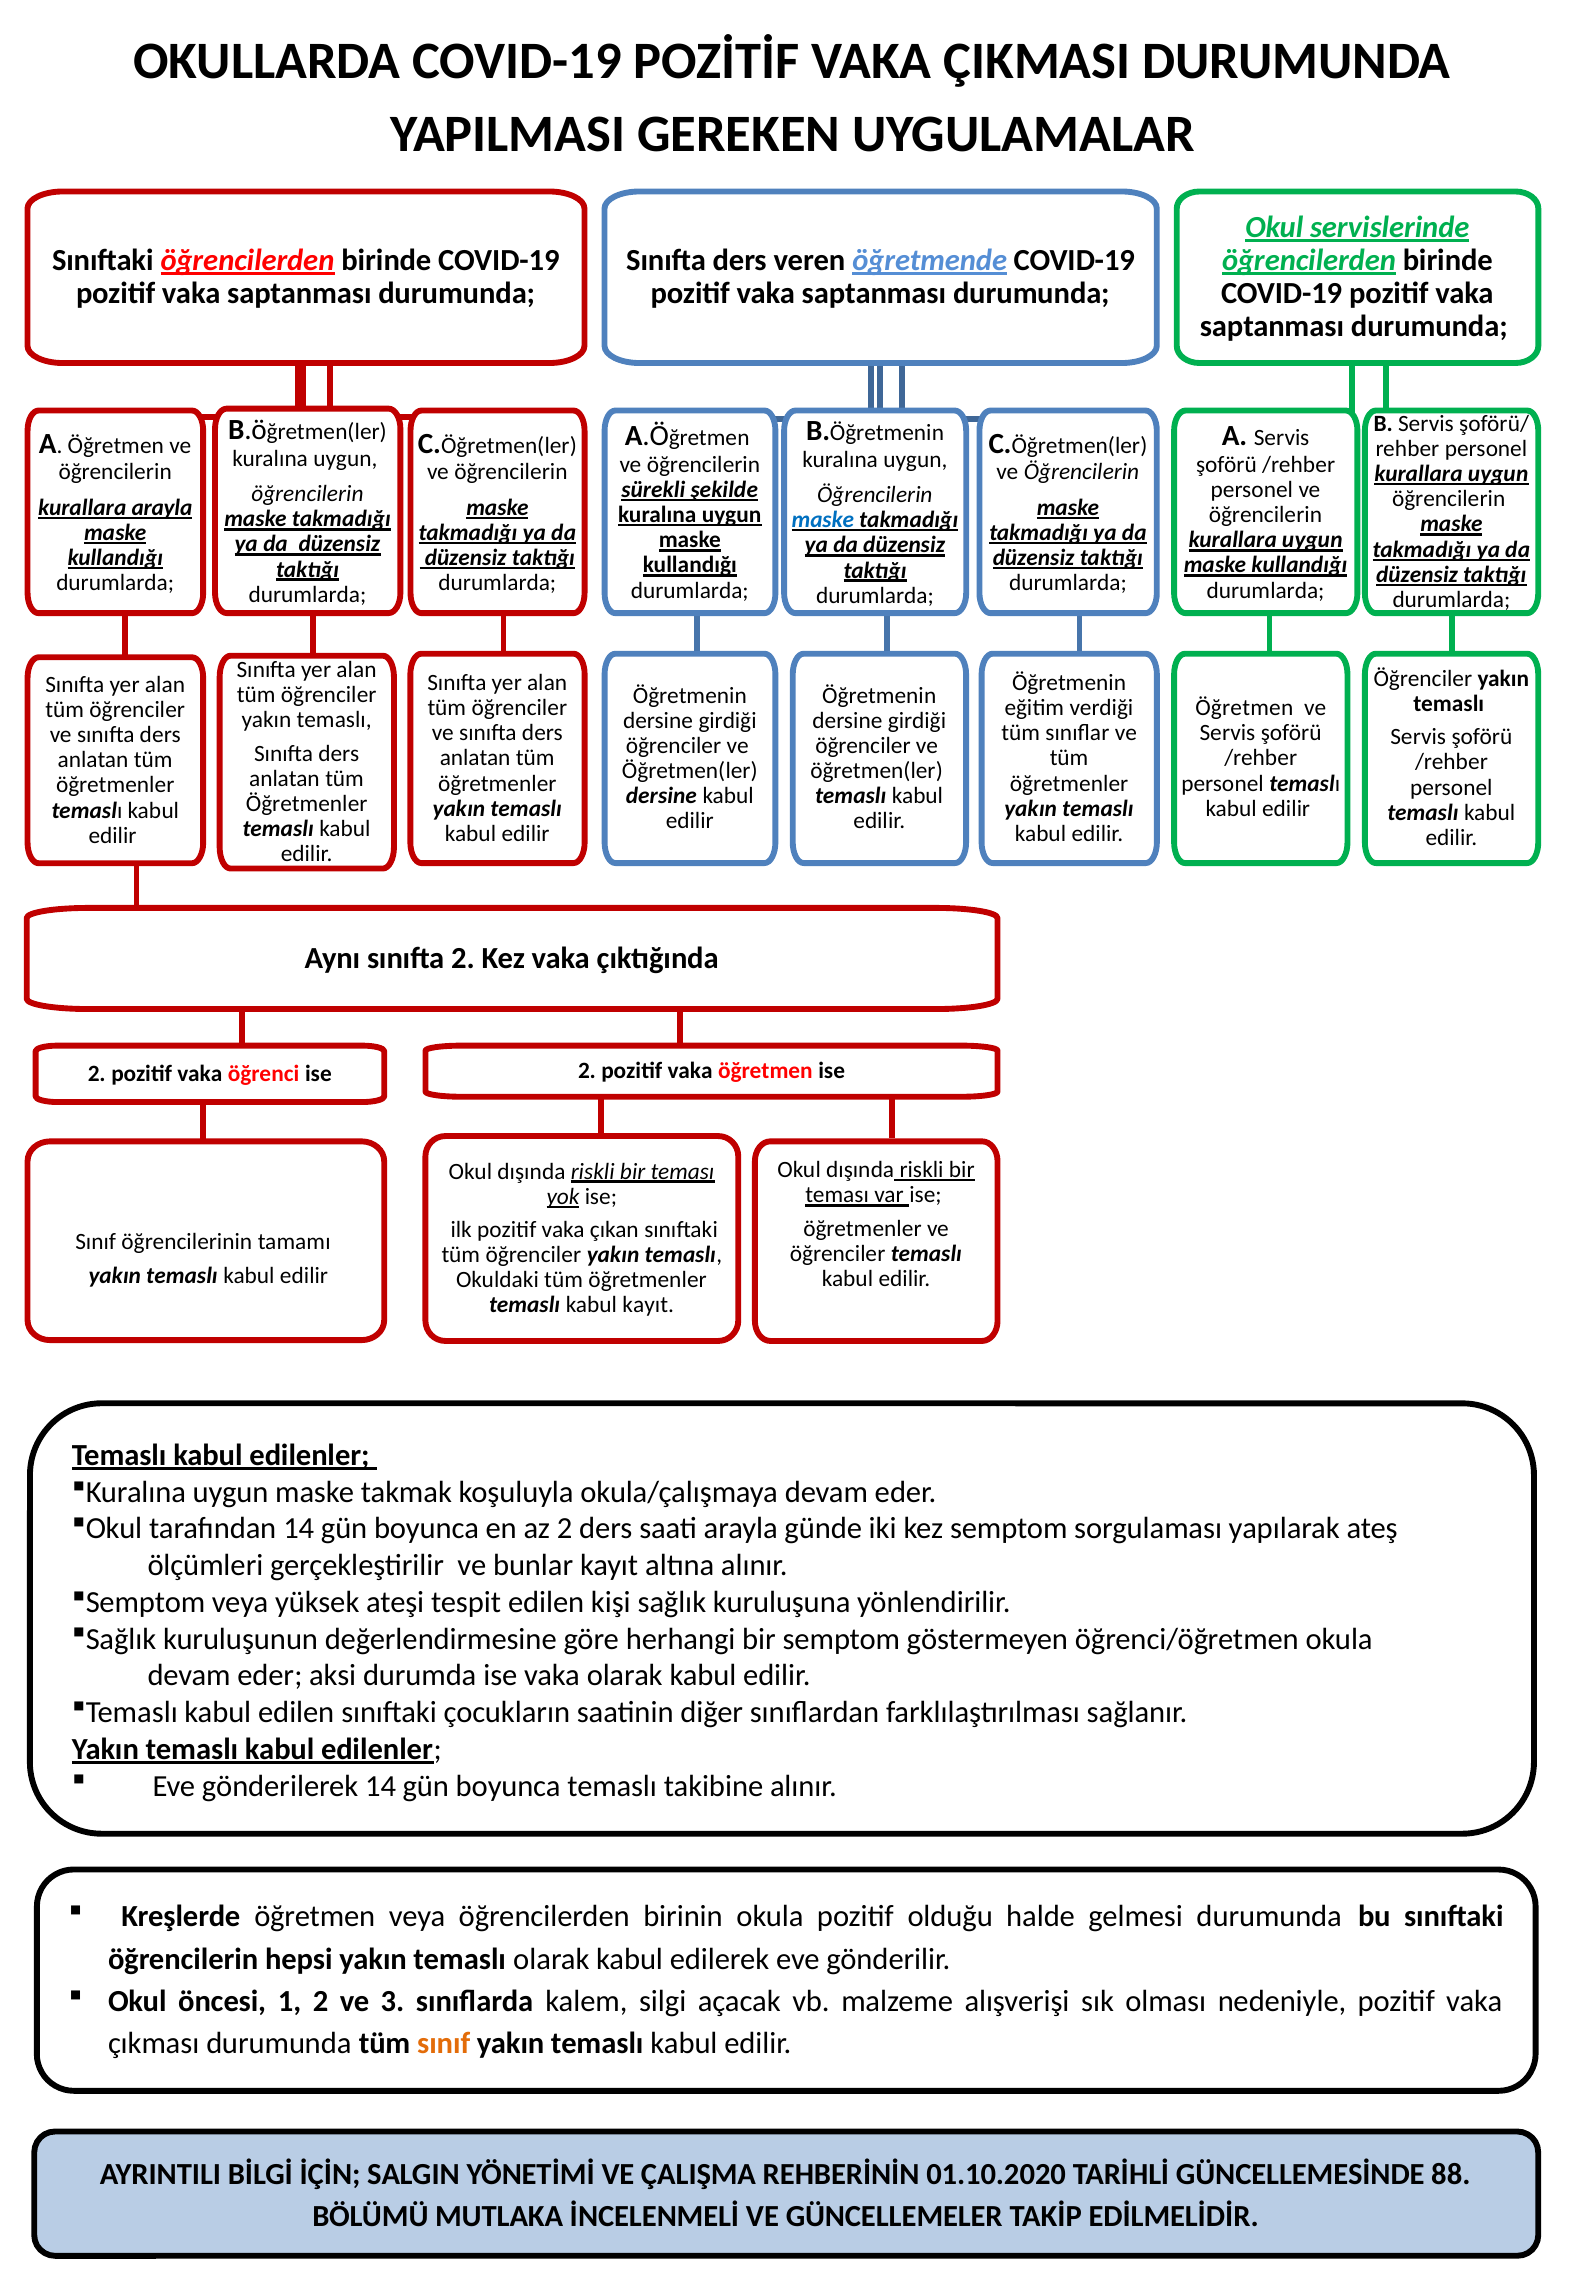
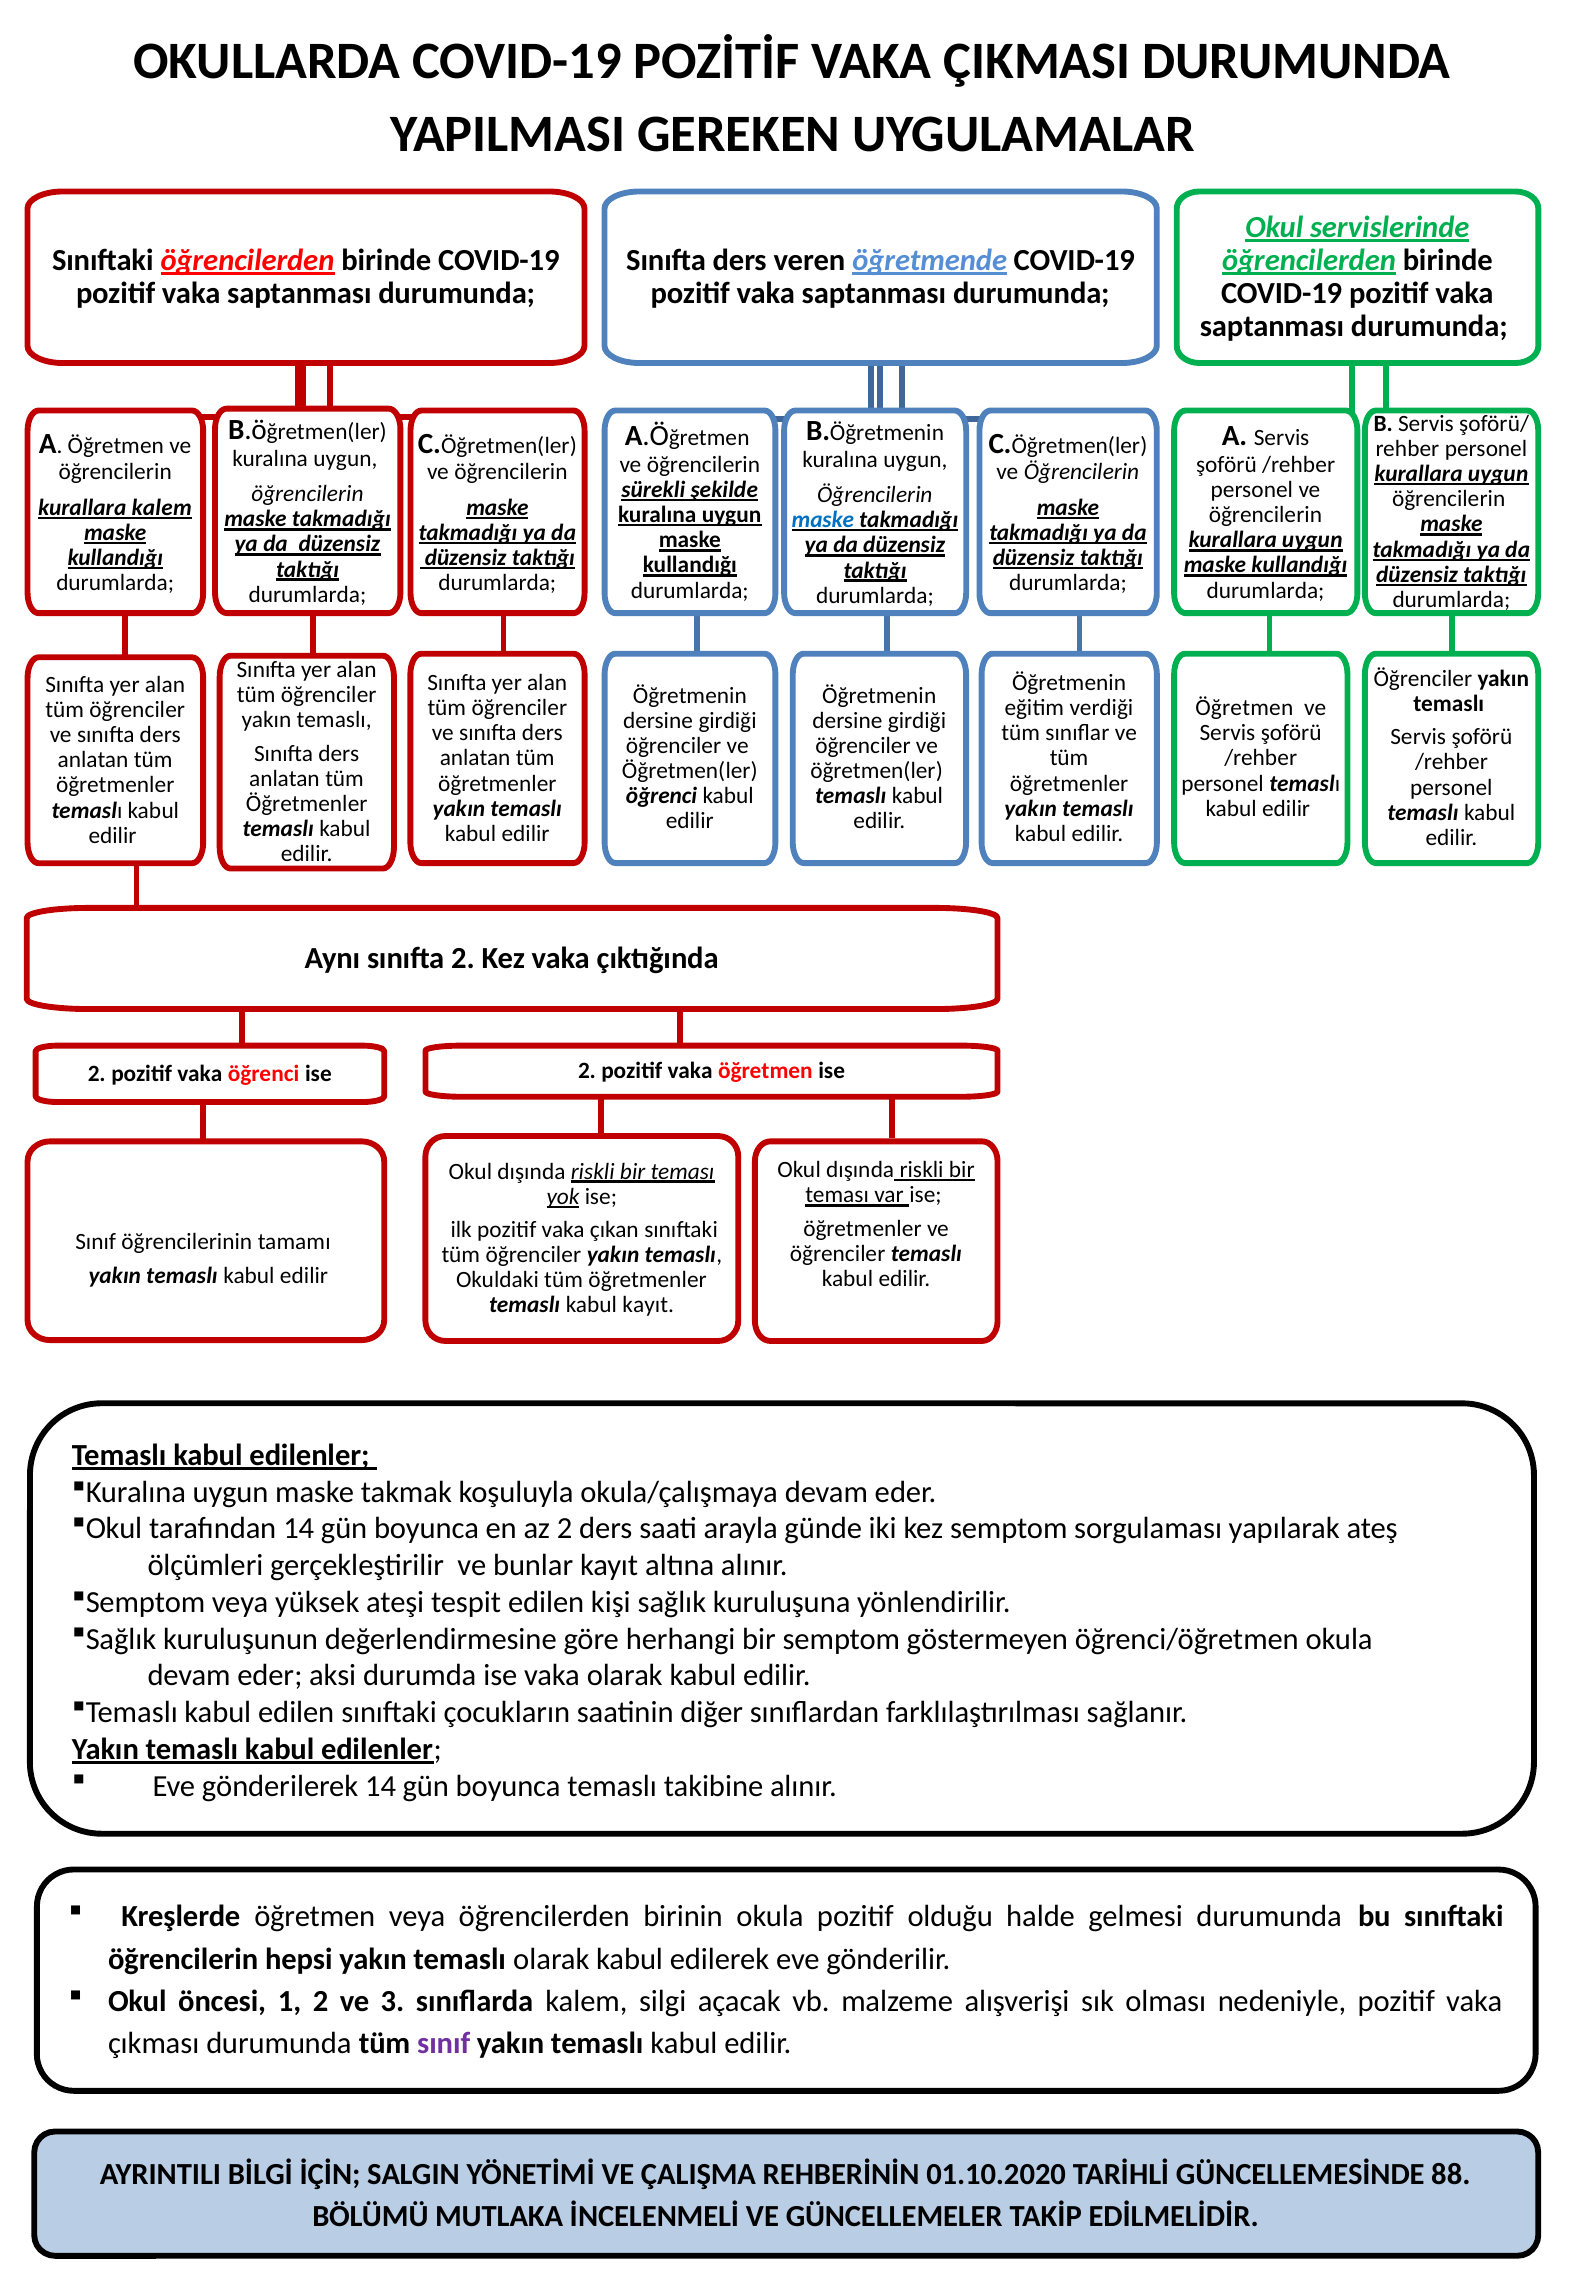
kurallara arayla: arayla -> kalem (162, 507)
dersine: dersine -> öğrenci (661, 796)
sınıf colour: orange -> purple (444, 2043)
